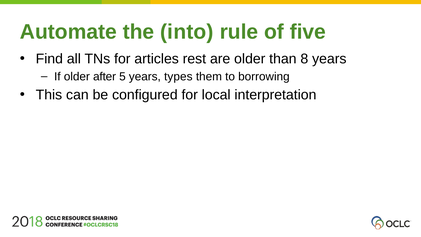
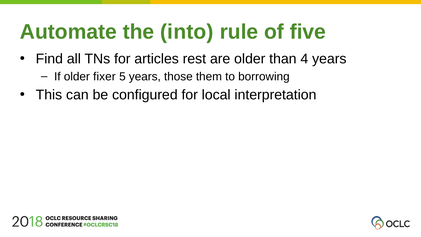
8: 8 -> 4 (304, 59)
after: after -> fixer (104, 77)
types: types -> those (178, 77)
